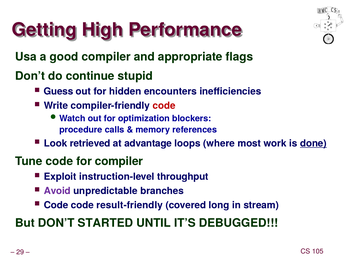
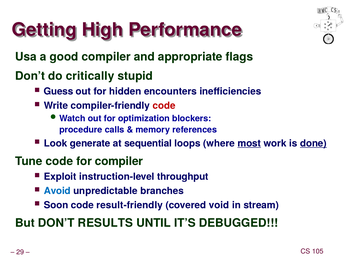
continue: continue -> critically (90, 76)
retrieved: retrieved -> generate (90, 143)
advantage: advantage -> sequential (148, 143)
most underline: none -> present (249, 143)
Avoid colour: purple -> blue (57, 191)
Code: Code -> Soon (56, 205)
long: long -> void (219, 205)
STARTED: STARTED -> RESULTS (105, 223)
